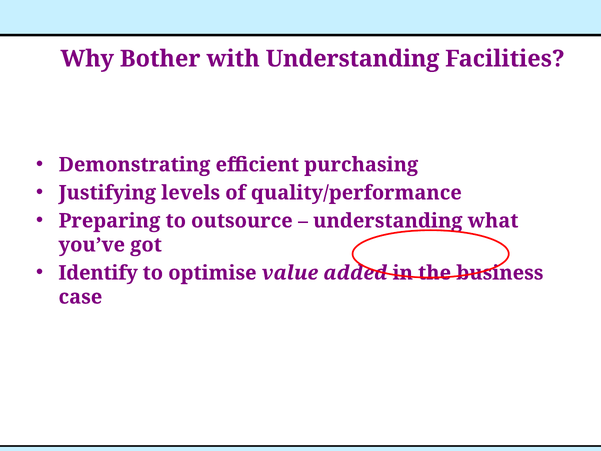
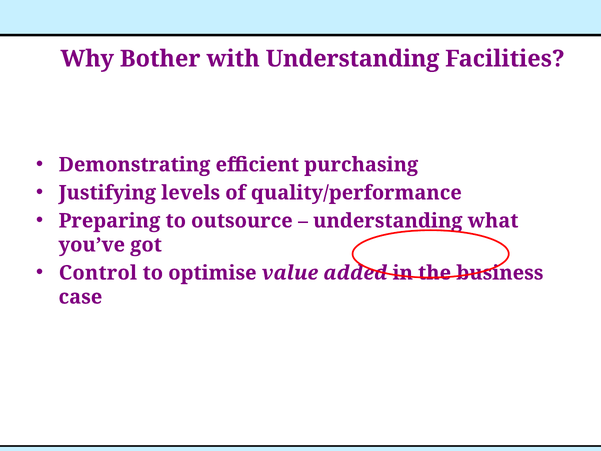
Identify: Identify -> Control (98, 273)
